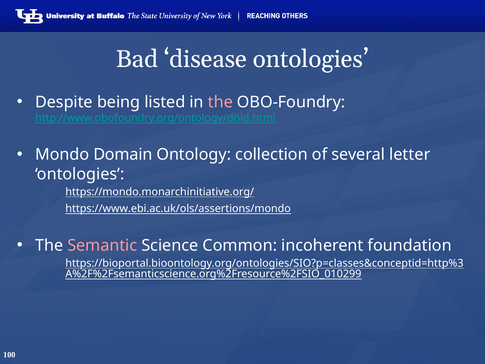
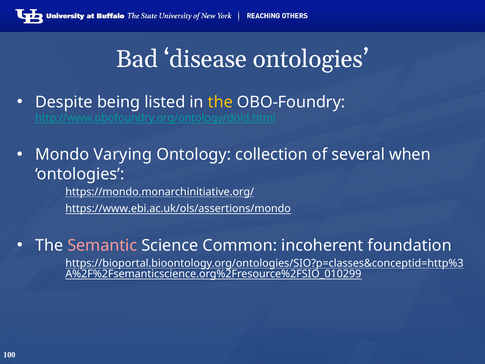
the colour: pink -> yellow (220, 102)
Domain: Domain -> Varying (123, 154)
letter: letter -> when (410, 154)
